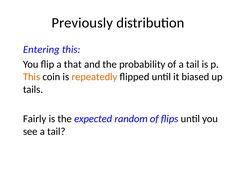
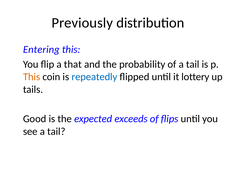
repeatedly colour: orange -> blue (94, 77)
biased: biased -> lottery (195, 77)
Fairly: Fairly -> Good (35, 119)
random: random -> exceeds (131, 119)
